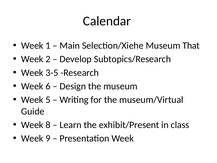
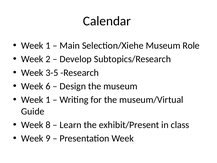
That: That -> Role (191, 46)
5: 5 -> 1 (48, 100)
